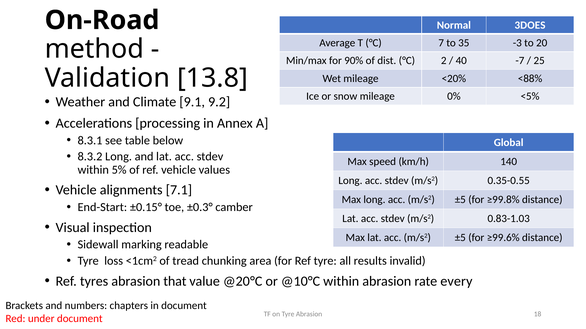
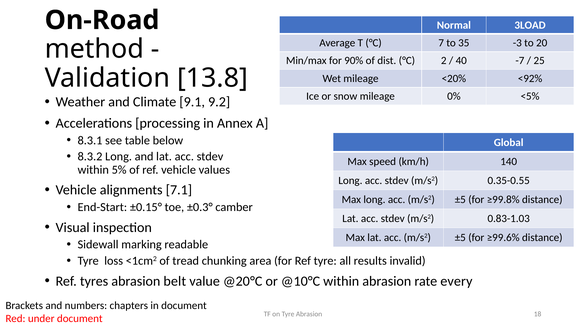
3DOES: 3DOES -> 3LOAD (530, 25)
<88%: <88% -> <92% (530, 79)
that: that -> belt (175, 282)
